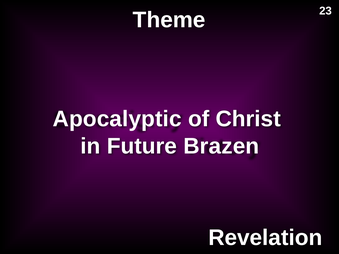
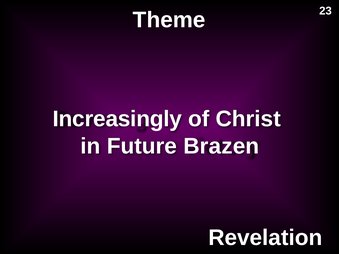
Apocalyptic: Apocalyptic -> Increasingly (117, 119)
